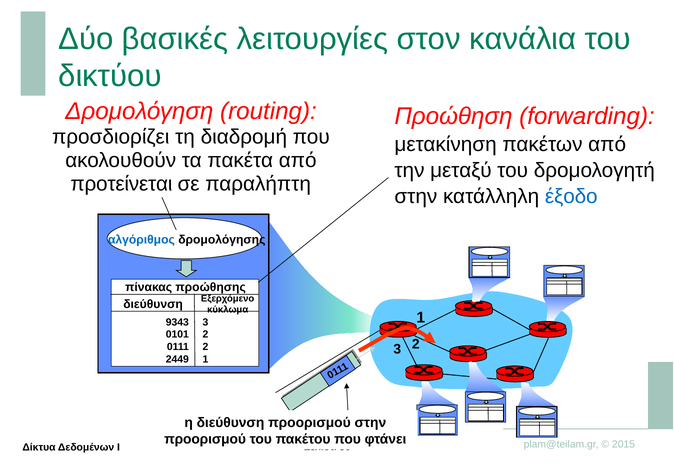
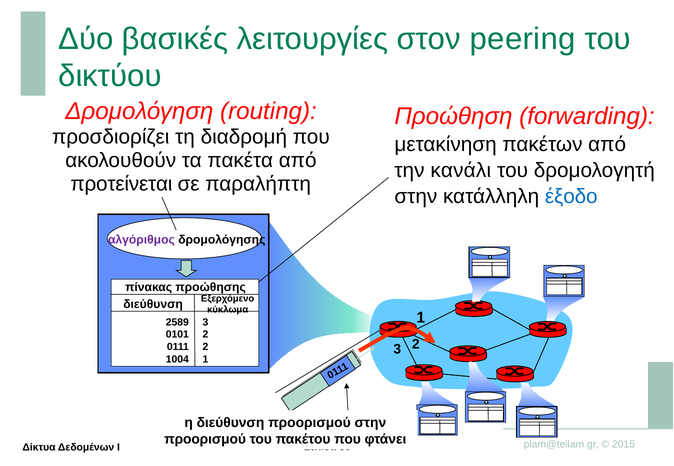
κανάλια: κανάλια -> peering (523, 39)
μεταξύ: μεταξύ -> κανάλι (461, 170)
αλγόριθμος colour: blue -> purple (141, 240)
9343: 9343 -> 2589 (177, 323)
2449: 2449 -> 1004 (177, 360)
